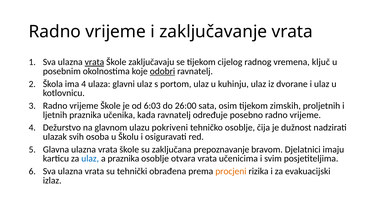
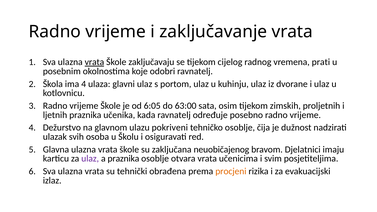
ključ: ključ -> prati (321, 62)
odobri underline: present -> none (162, 71)
6:03: 6:03 -> 6:05 (152, 106)
26:00: 26:00 -> 63:00 (186, 106)
prepoznavanje: prepoznavanje -> neuobičajenog (221, 149)
ulaz colour: blue -> purple (90, 159)
